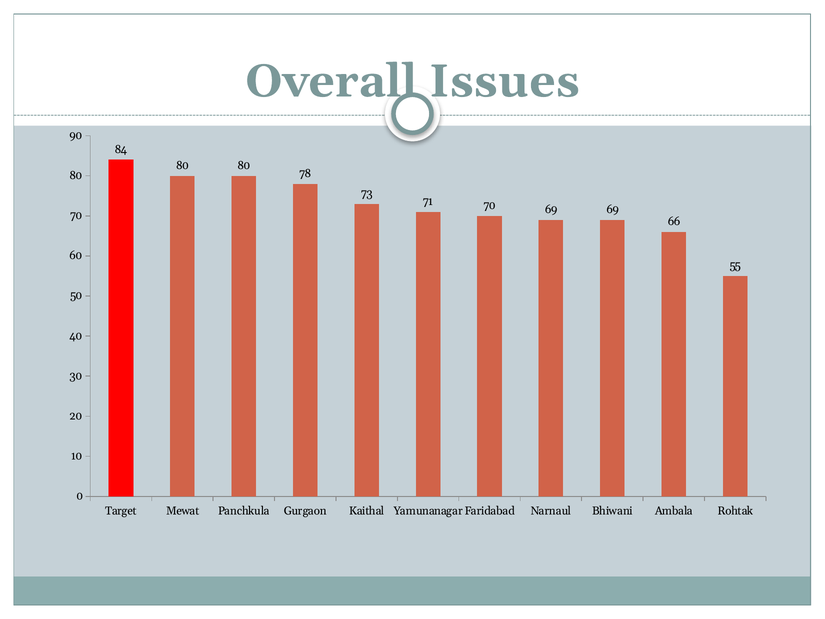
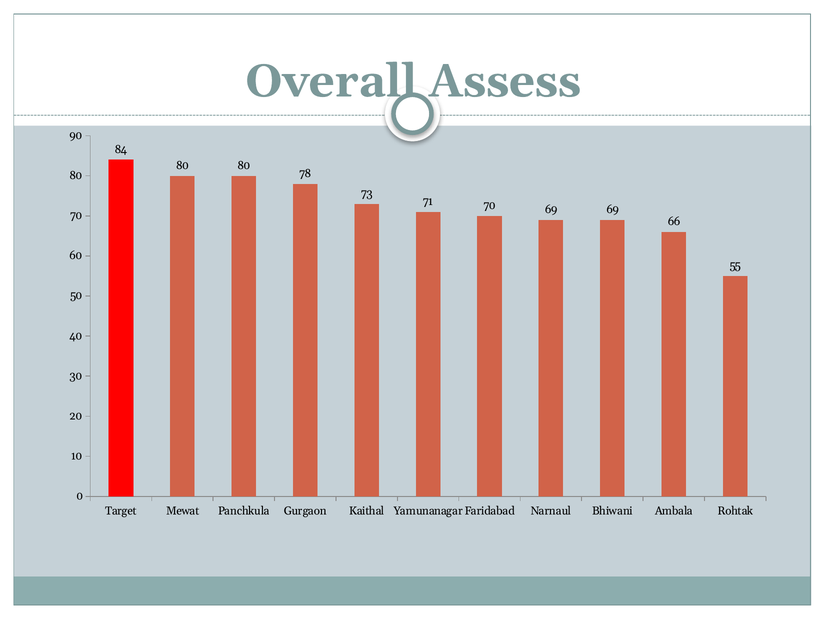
Issues: Issues -> Assess (505, 81)
